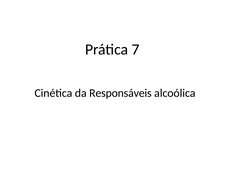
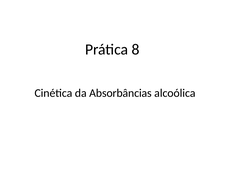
7: 7 -> 8 (136, 50)
Responsáveis: Responsáveis -> Absorbâncias (121, 93)
